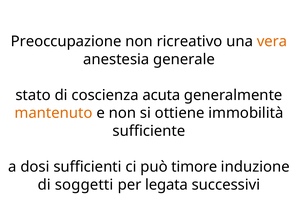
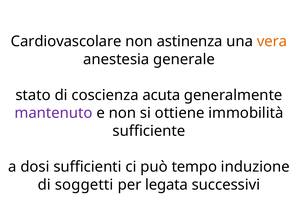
Preoccupazione: Preoccupazione -> Cardiovascolare (66, 41)
ricreativo: ricreativo -> astinenza (190, 41)
mantenuto colour: orange -> purple (54, 113)
timore: timore -> tempo (194, 166)
